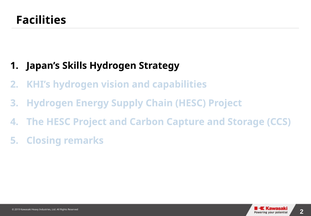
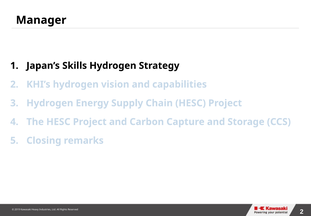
Facilities: Facilities -> Manager (41, 20)
